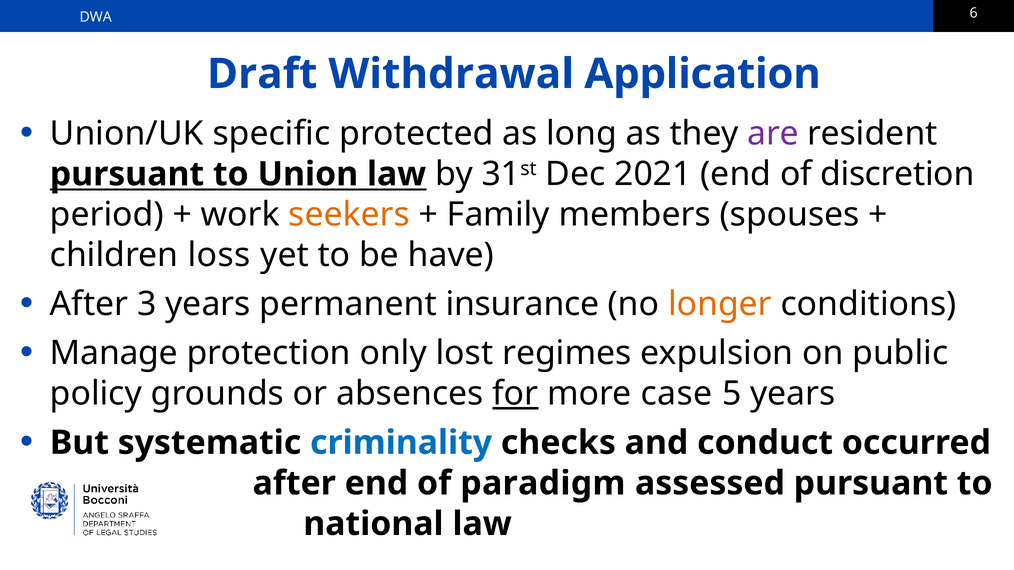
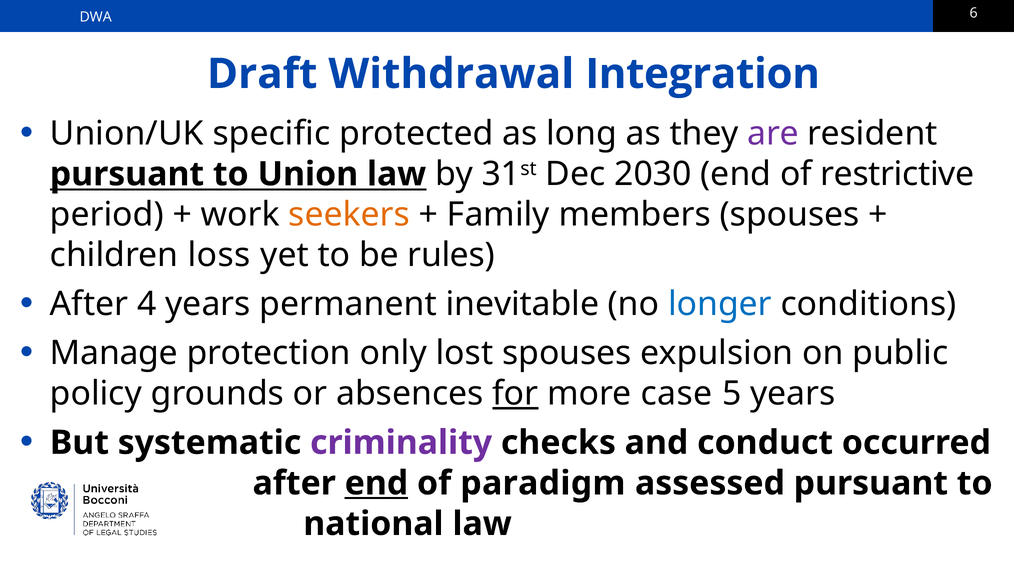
Application: Application -> Integration (703, 74)
2021: 2021 -> 2030 (653, 174)
discretion: discretion -> restrictive (897, 174)
have: have -> rules (451, 255)
3: 3 -> 4 (147, 304)
insurance: insurance -> inevitable (522, 304)
longer colour: orange -> blue (720, 304)
lost regimes: regimes -> spouses (567, 353)
criminality colour: blue -> purple (401, 443)
end underline: none -> present (376, 484)
